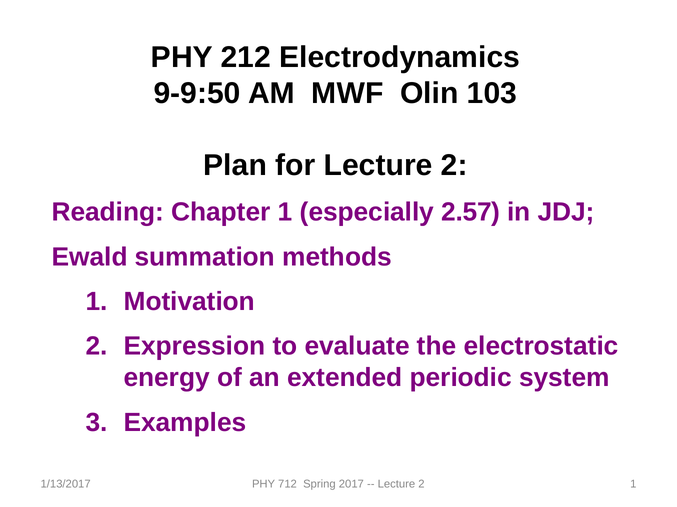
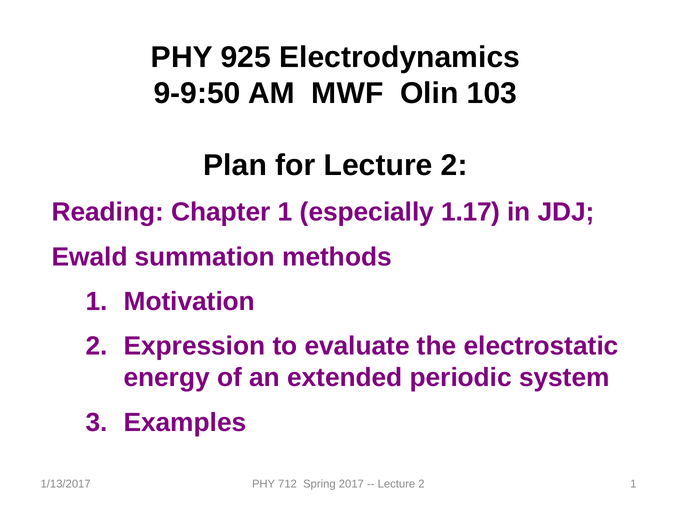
212: 212 -> 925 (246, 57)
2.57: 2.57 -> 1.17 (471, 212)
